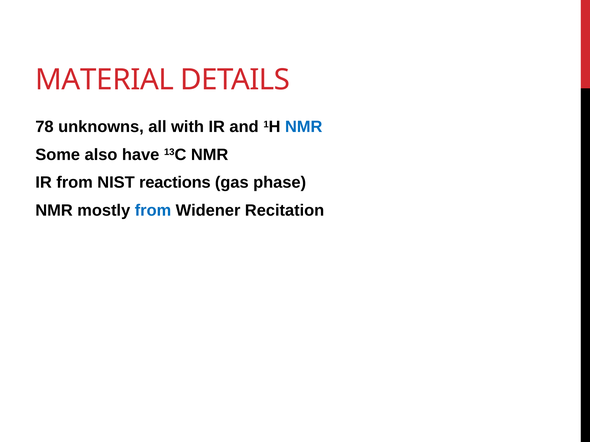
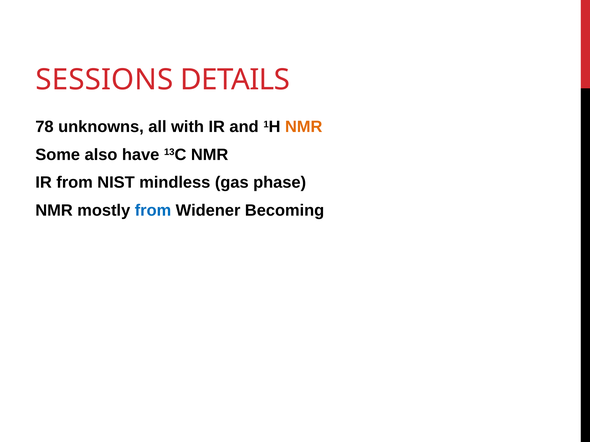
MATERIAL: MATERIAL -> SESSIONS (104, 80)
NMR colour: blue -> orange (304, 127)
reactions: reactions -> mindless (175, 183)
Recitation: Recitation -> Becoming (285, 211)
